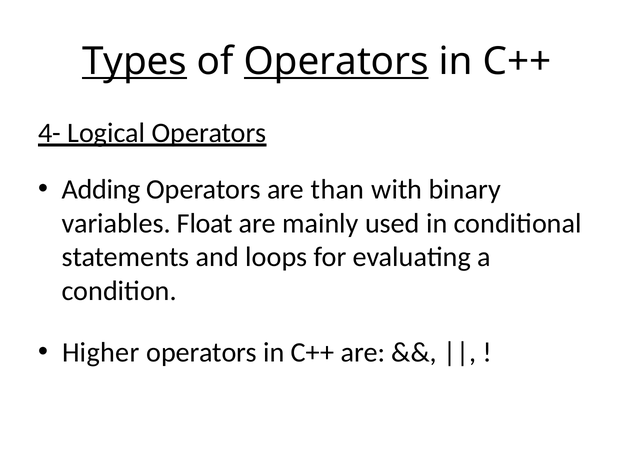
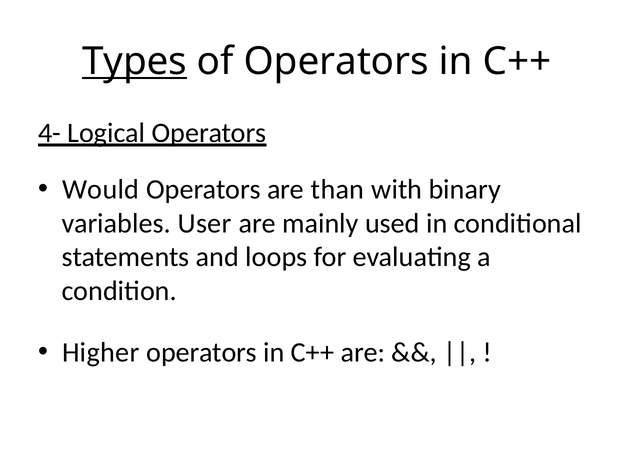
Operators underline: present -> none (336, 61)
Adding: Adding -> Would (101, 190)
Float: Float -> User (205, 224)
